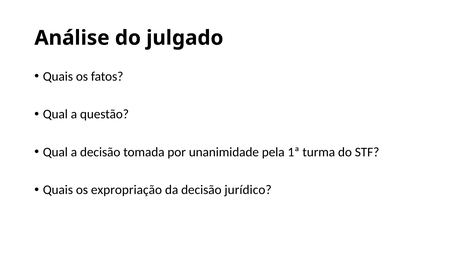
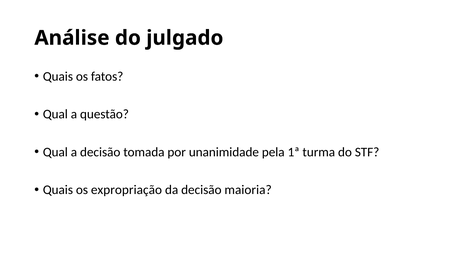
jurídico: jurídico -> maioria (248, 190)
